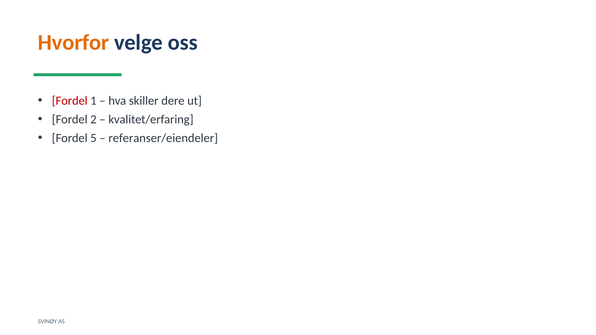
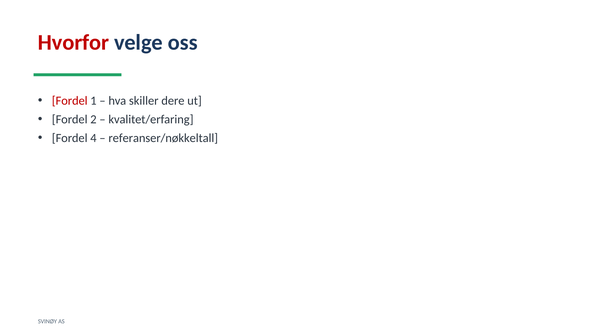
Hvorfor colour: orange -> red (73, 43)
5: 5 -> 4 (93, 138)
referanser/eiendeler: referanser/eiendeler -> referanser/nøkkeltall (163, 138)
